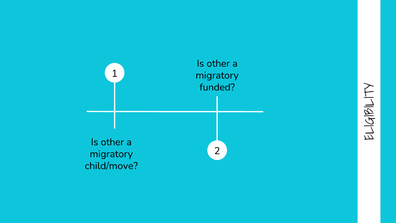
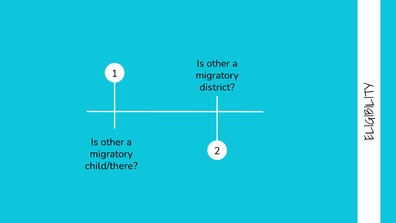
funded: funded -> district (217, 87)
child/move: child/move -> child/there (111, 166)
